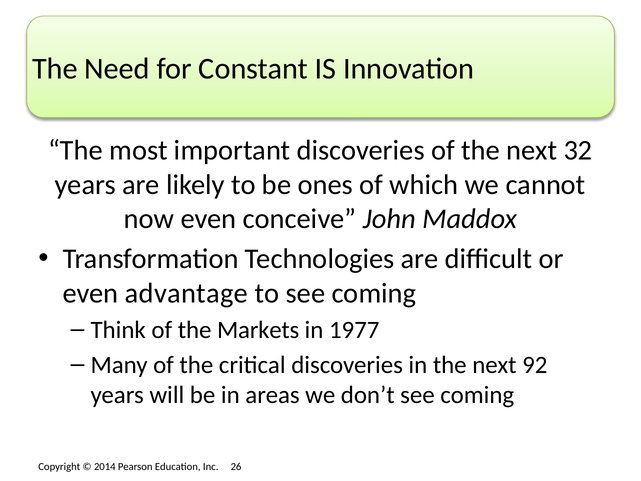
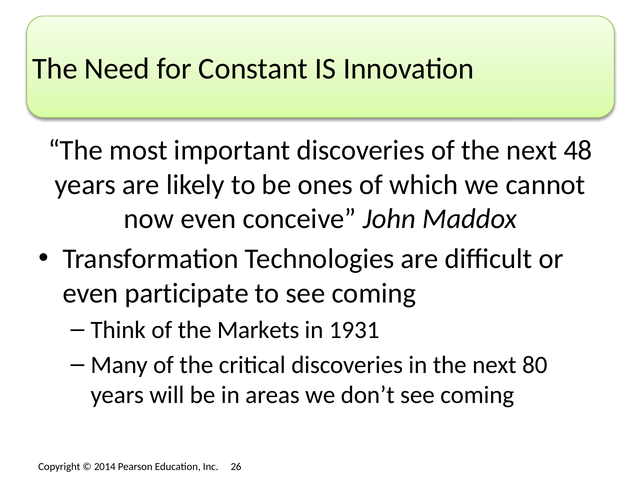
32: 32 -> 48 (578, 150)
advantage: advantage -> participate (187, 293)
1977: 1977 -> 1931 (354, 330)
92: 92 -> 80 (535, 365)
